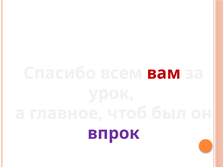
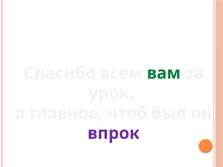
вам colour: red -> green (164, 73)
